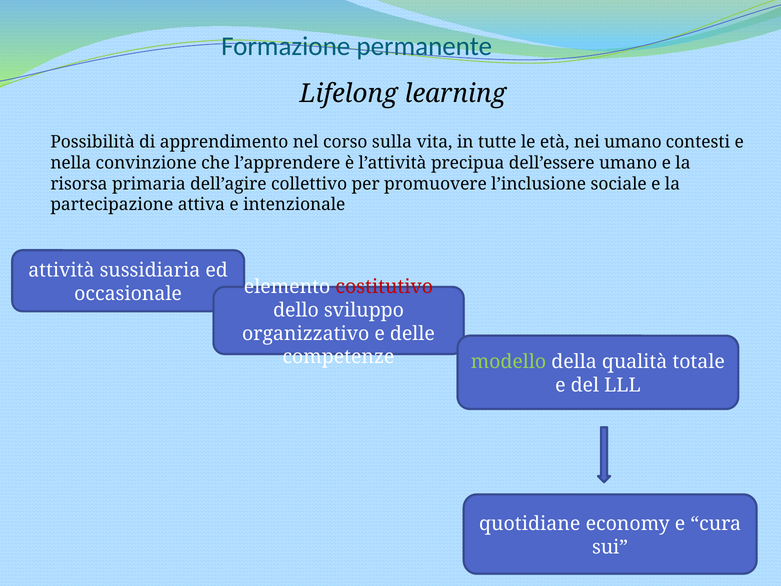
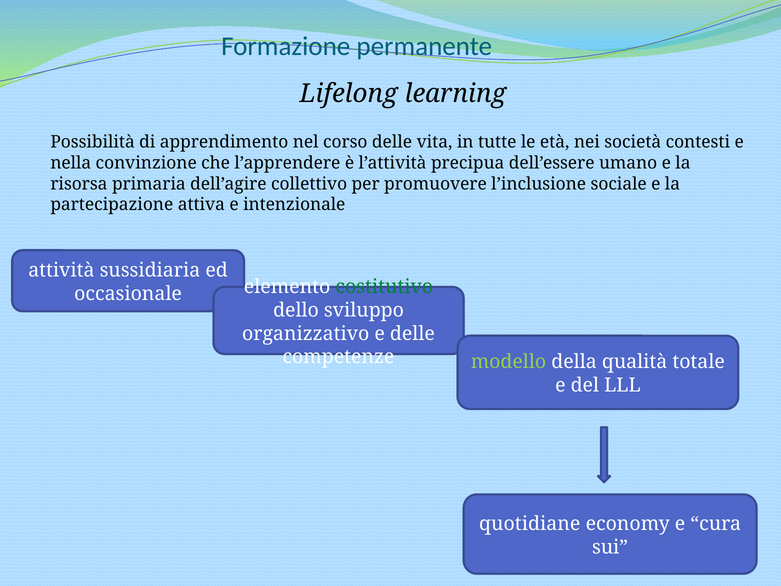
corso sulla: sulla -> delle (392, 142)
nei umano: umano -> società (633, 142)
costitutivo colour: red -> green (384, 287)
